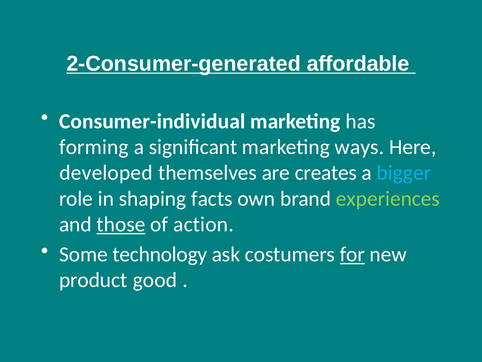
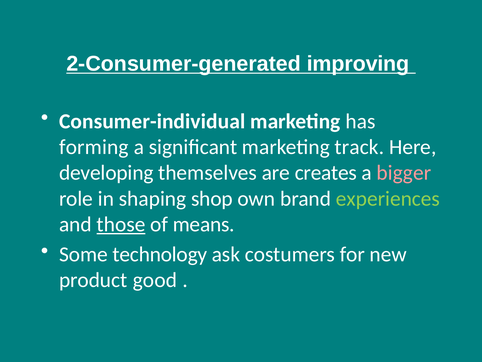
affordable: affordable -> improving (358, 64)
ways: ways -> track (359, 147)
developed: developed -> developing (106, 173)
bigger colour: light blue -> pink (404, 173)
facts: facts -> shop (212, 198)
action: action -> means (204, 224)
for underline: present -> none (352, 254)
